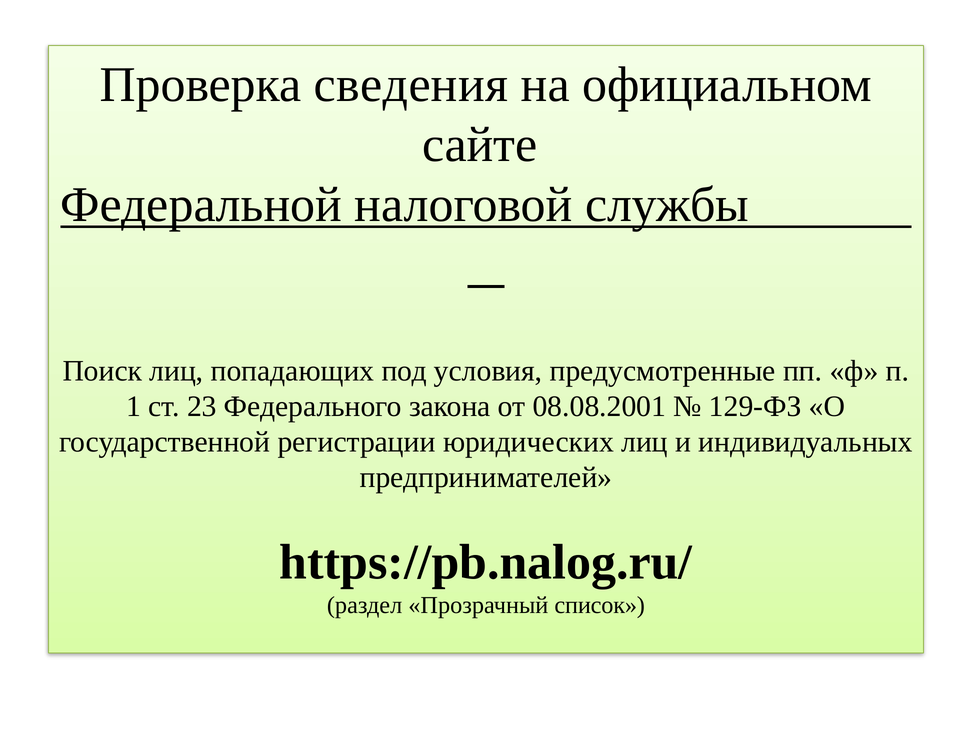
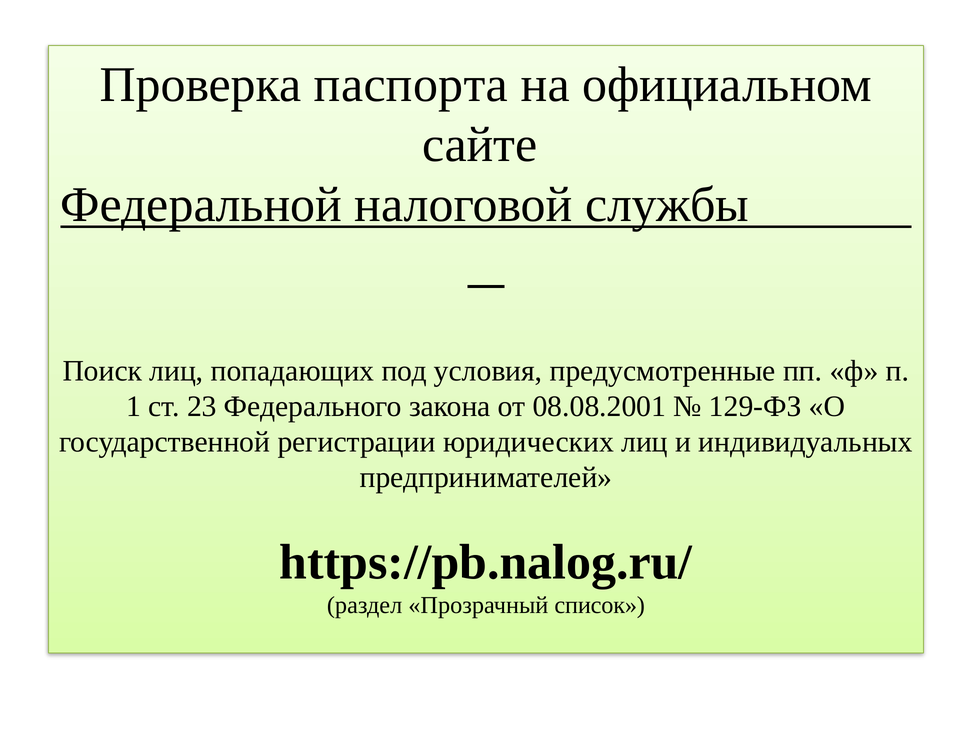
сведения: сведения -> паспорта (411, 85)
